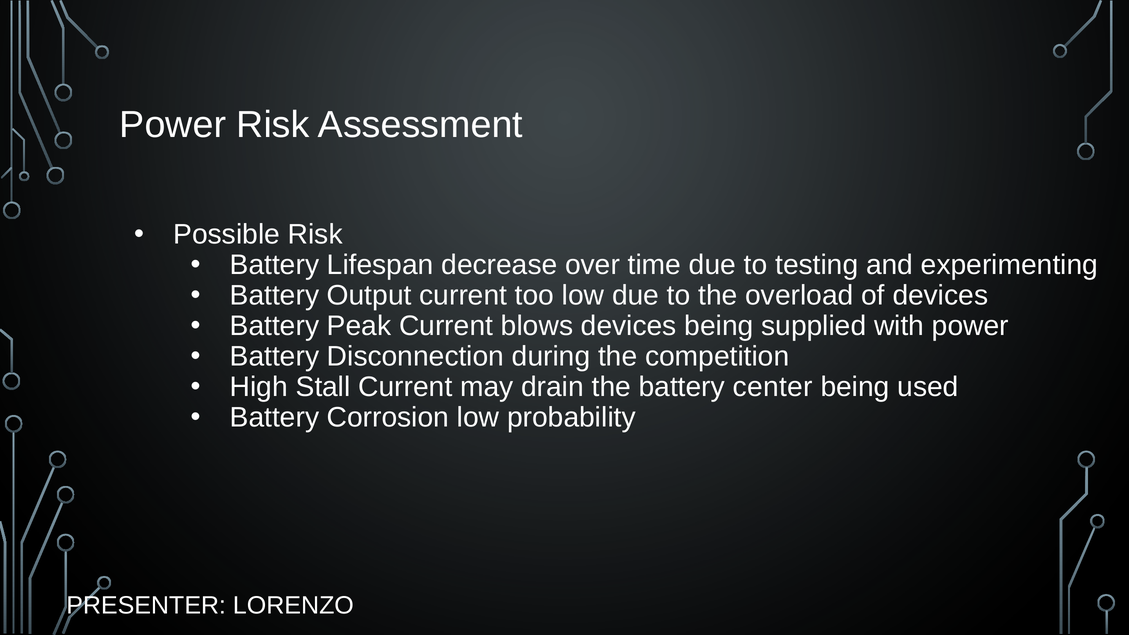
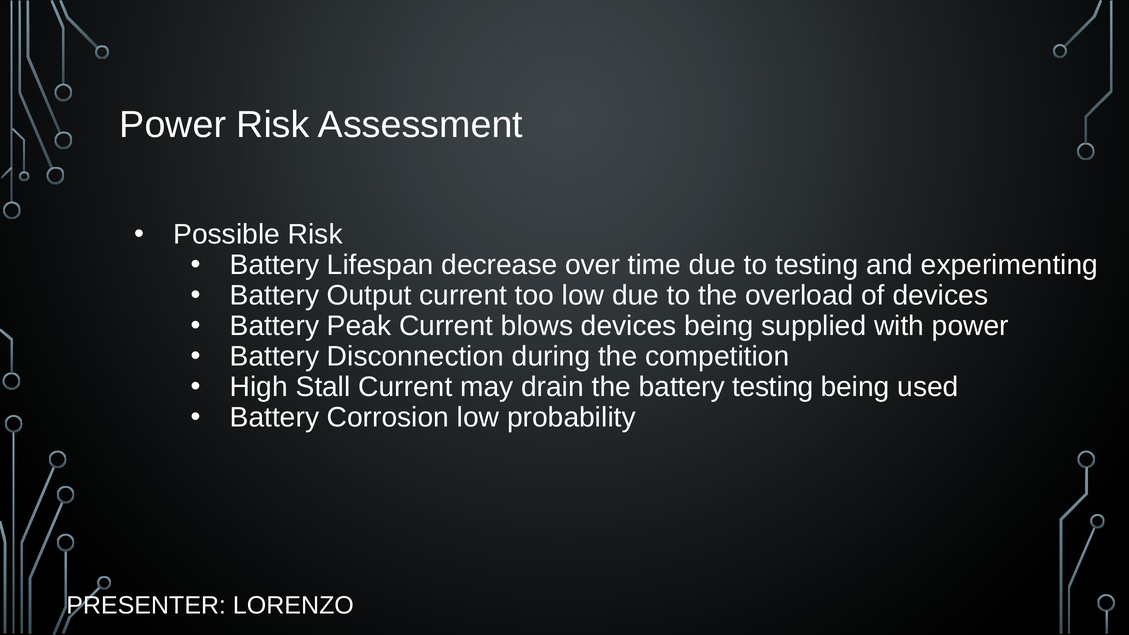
battery center: center -> testing (773, 387)
